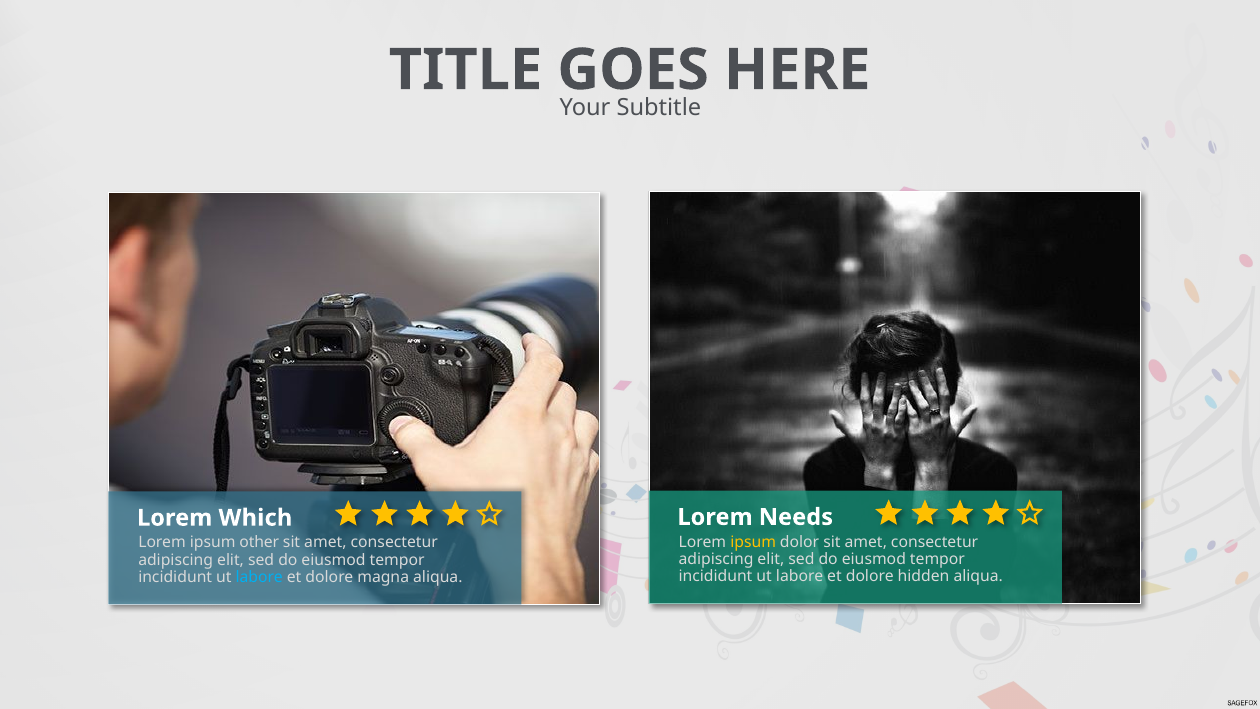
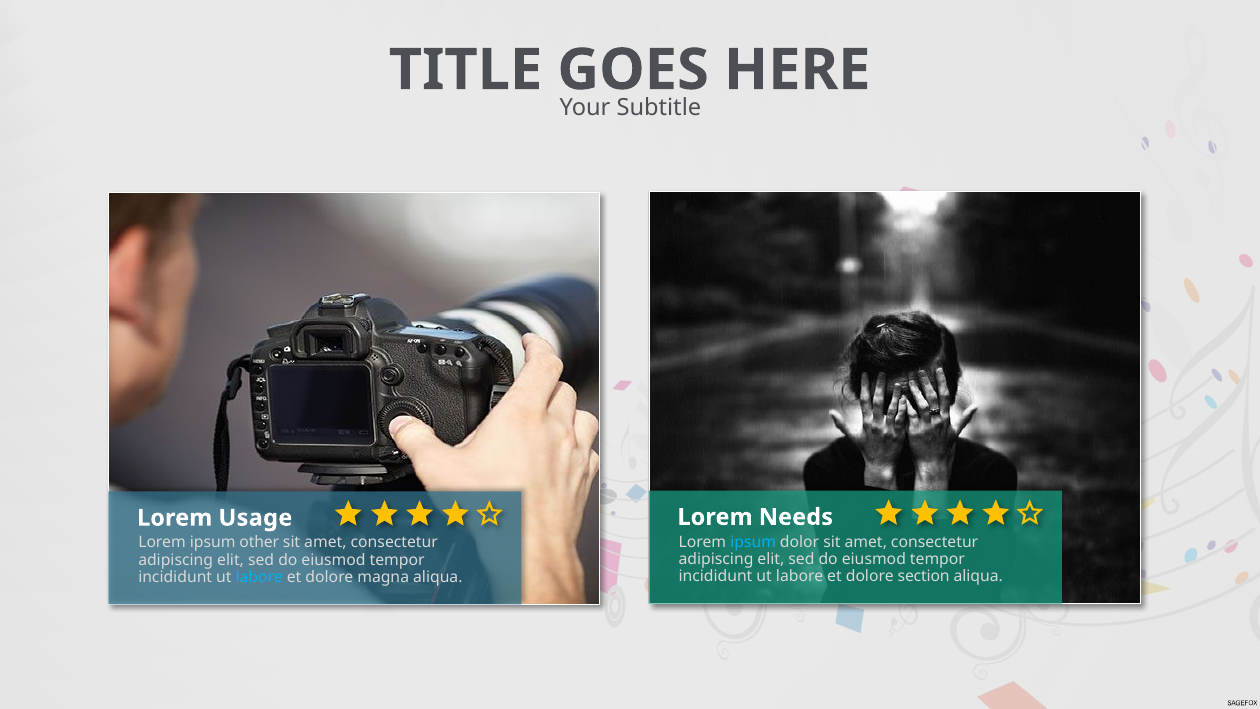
Which: Which -> Usage (255, 518)
ipsum colour: yellow -> light blue (753, 542)
hidden: hidden -> section (924, 576)
